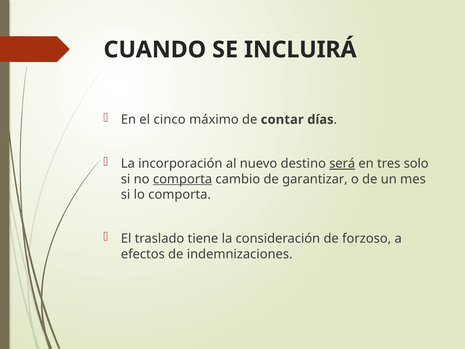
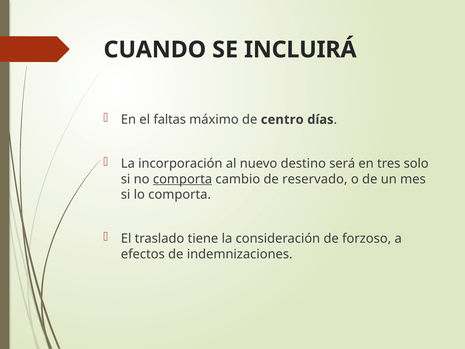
cinco: cinco -> faltas (170, 120)
contar: contar -> centro (282, 120)
será underline: present -> none (342, 163)
garantizar: garantizar -> reservado (315, 179)
